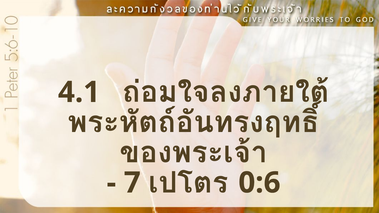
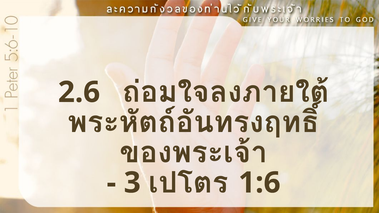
4.1: 4.1 -> 2.6 (79, 92)
7: 7 -> 3 (132, 183)
0:6: 0:6 -> 1:6 (259, 183)
